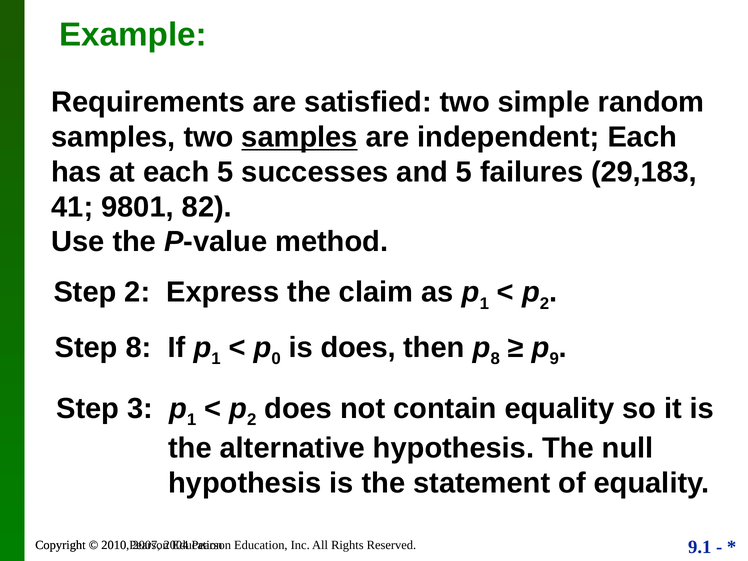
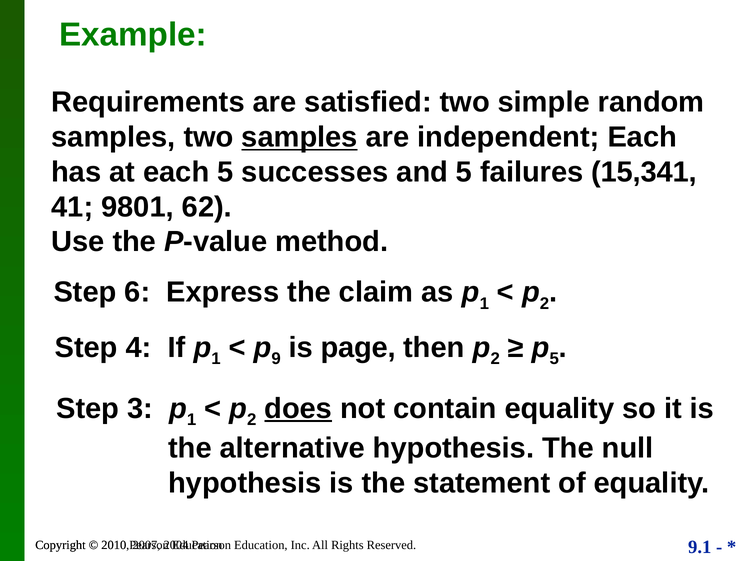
29,183: 29,183 -> 15,341 (644, 172)
82: 82 -> 62 (207, 207)
Step 2: 2 -> 6 (137, 292)
Step 8: 8 -> 4 (139, 348)
0: 0 -> 9 (276, 359)
is does: does -> page (358, 348)
8: 8 -> 2 (495, 359)
9: 9 -> 5 (554, 359)
does underline: none -> present (298, 409)
